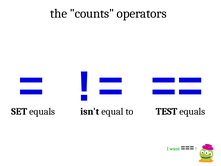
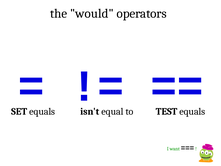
counts: counts -> would (92, 13)
